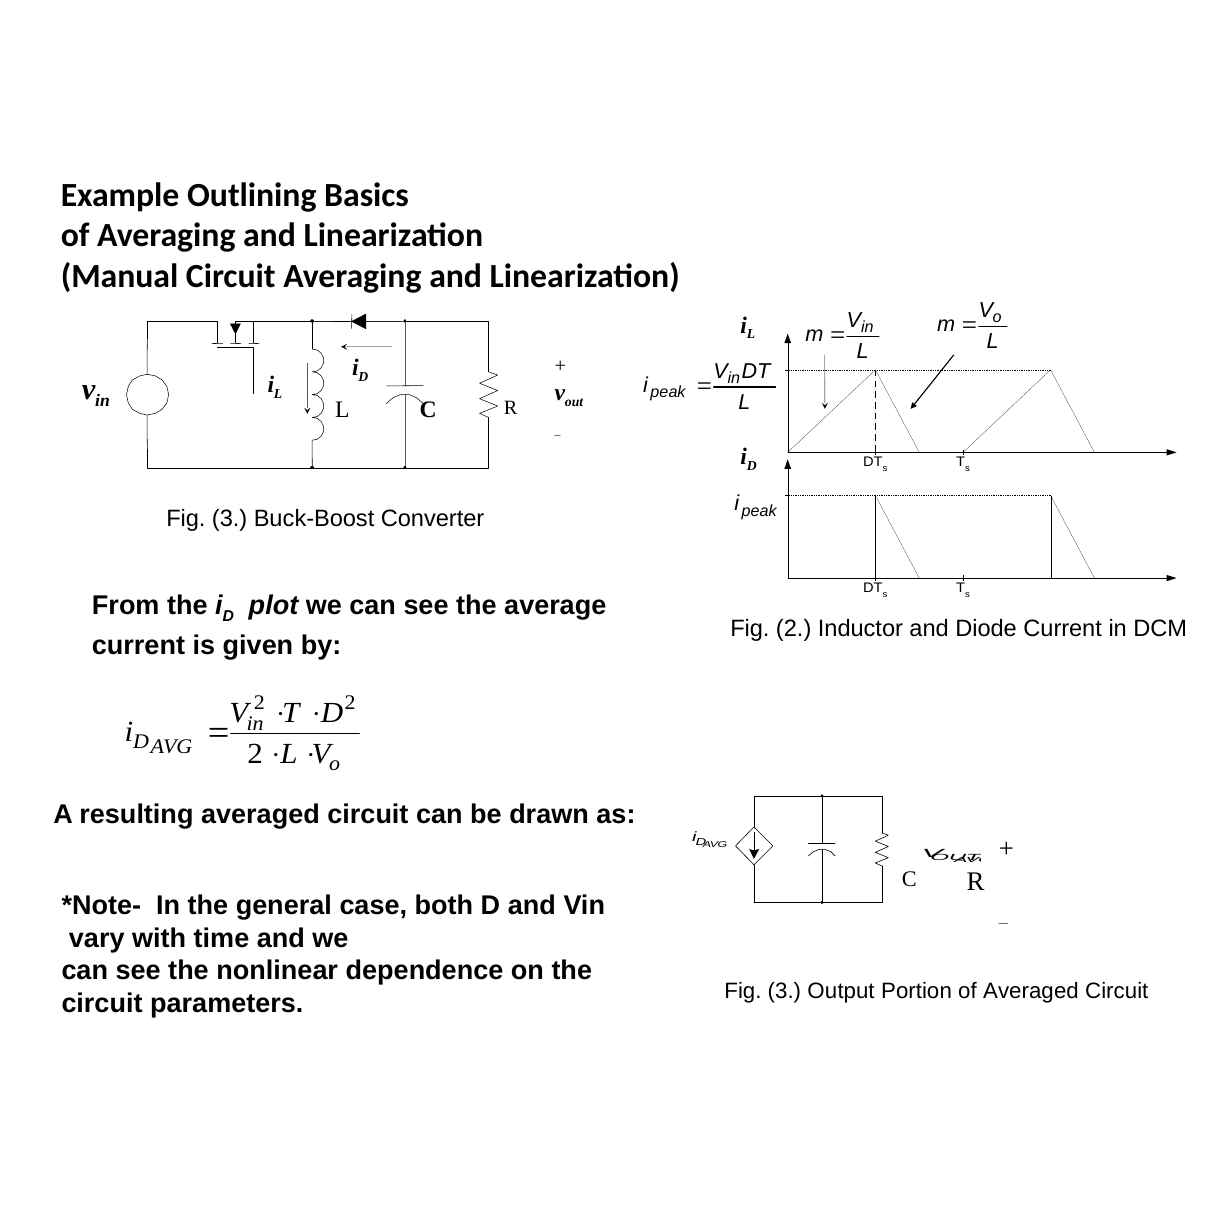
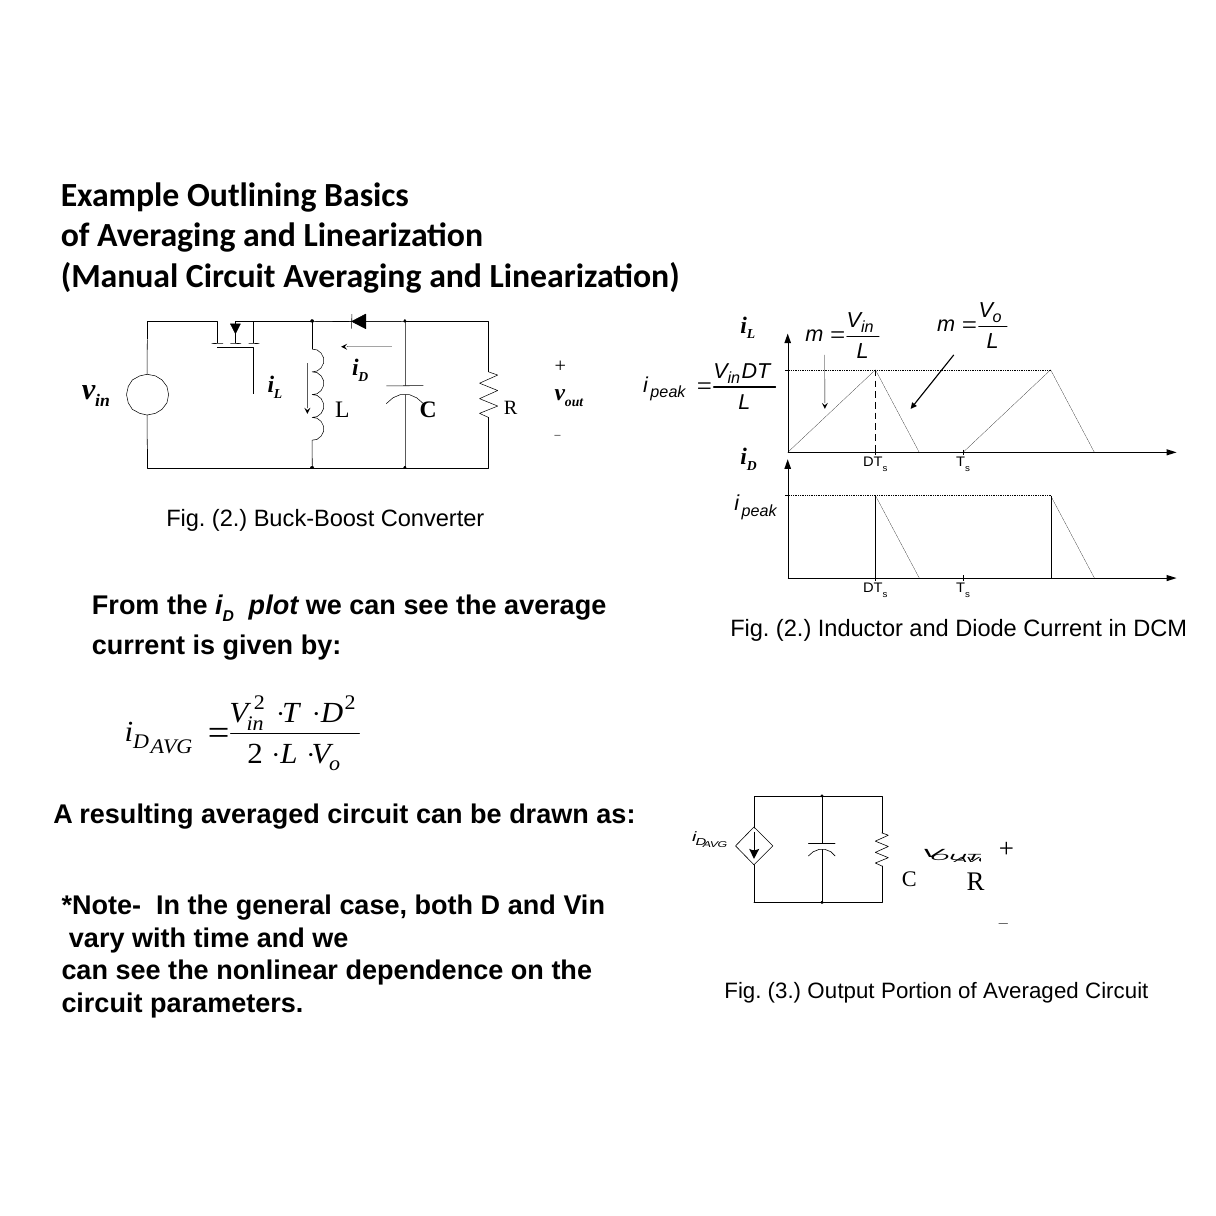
3: 3 -> 2 (230, 518)
